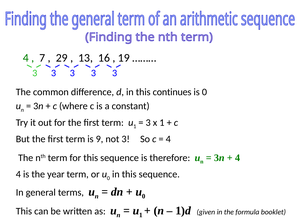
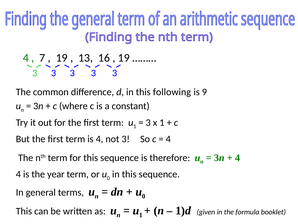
29: 29 -> 19 (62, 58)
continues: continues -> following (172, 92)
is 0: 0 -> 9 (204, 92)
is 9: 9 -> 4 (100, 139)
